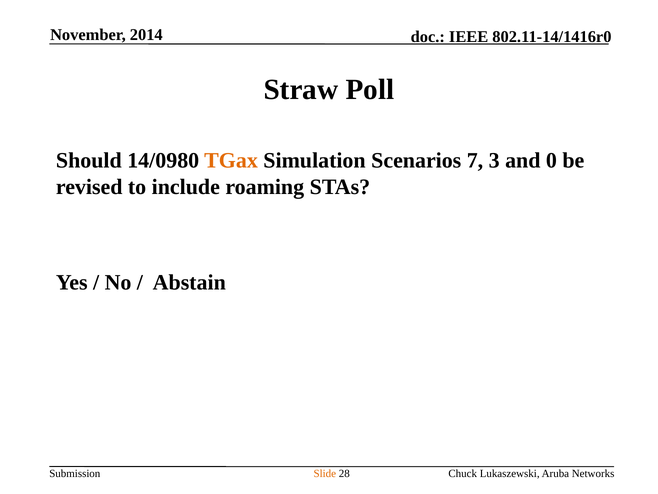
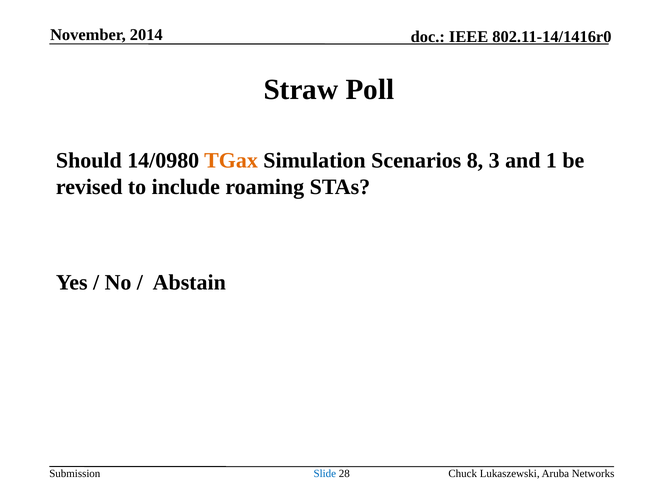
7: 7 -> 8 (475, 161)
0: 0 -> 1 (551, 161)
Slide colour: orange -> blue (325, 473)
